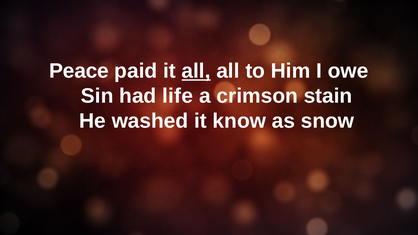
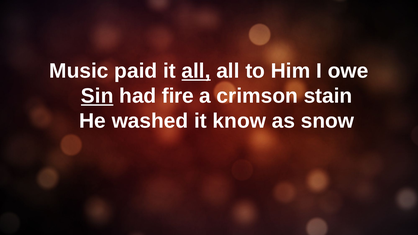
Peace: Peace -> Music (79, 71)
Sin underline: none -> present (97, 96)
life: life -> fire (178, 96)
